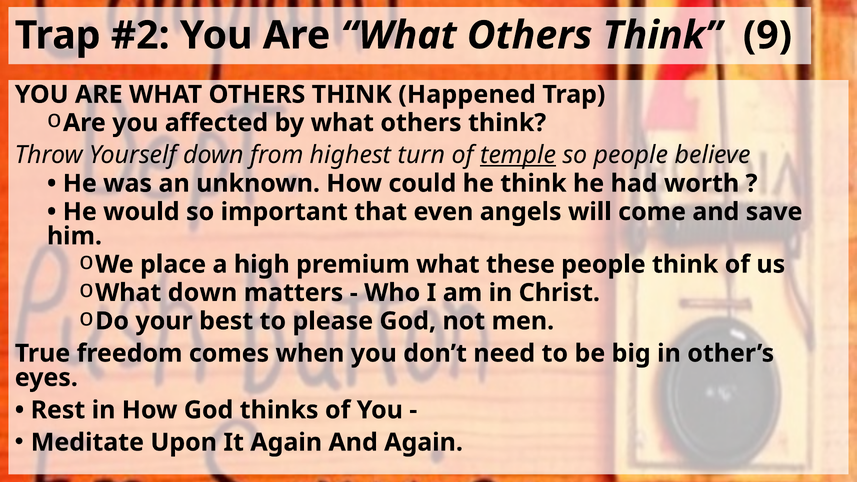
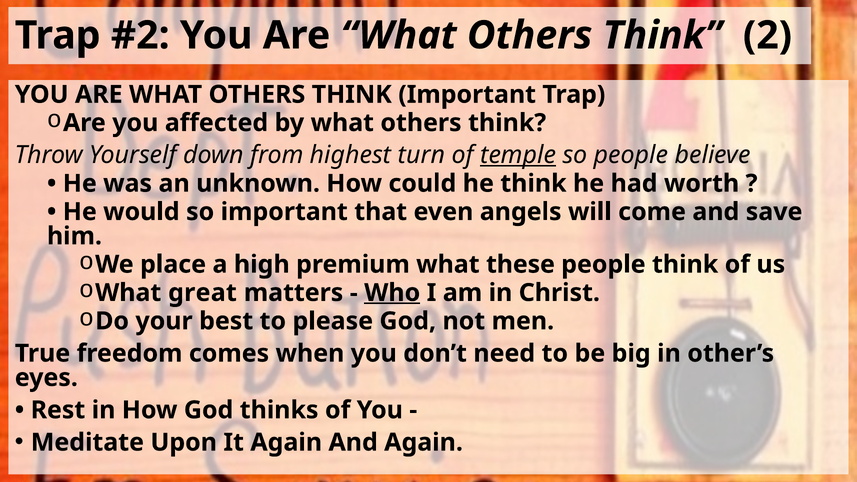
9: 9 -> 2 (767, 35)
THINK Happened: Happened -> Important (467, 95)
What down: down -> great (202, 293)
Who underline: none -> present (392, 293)
